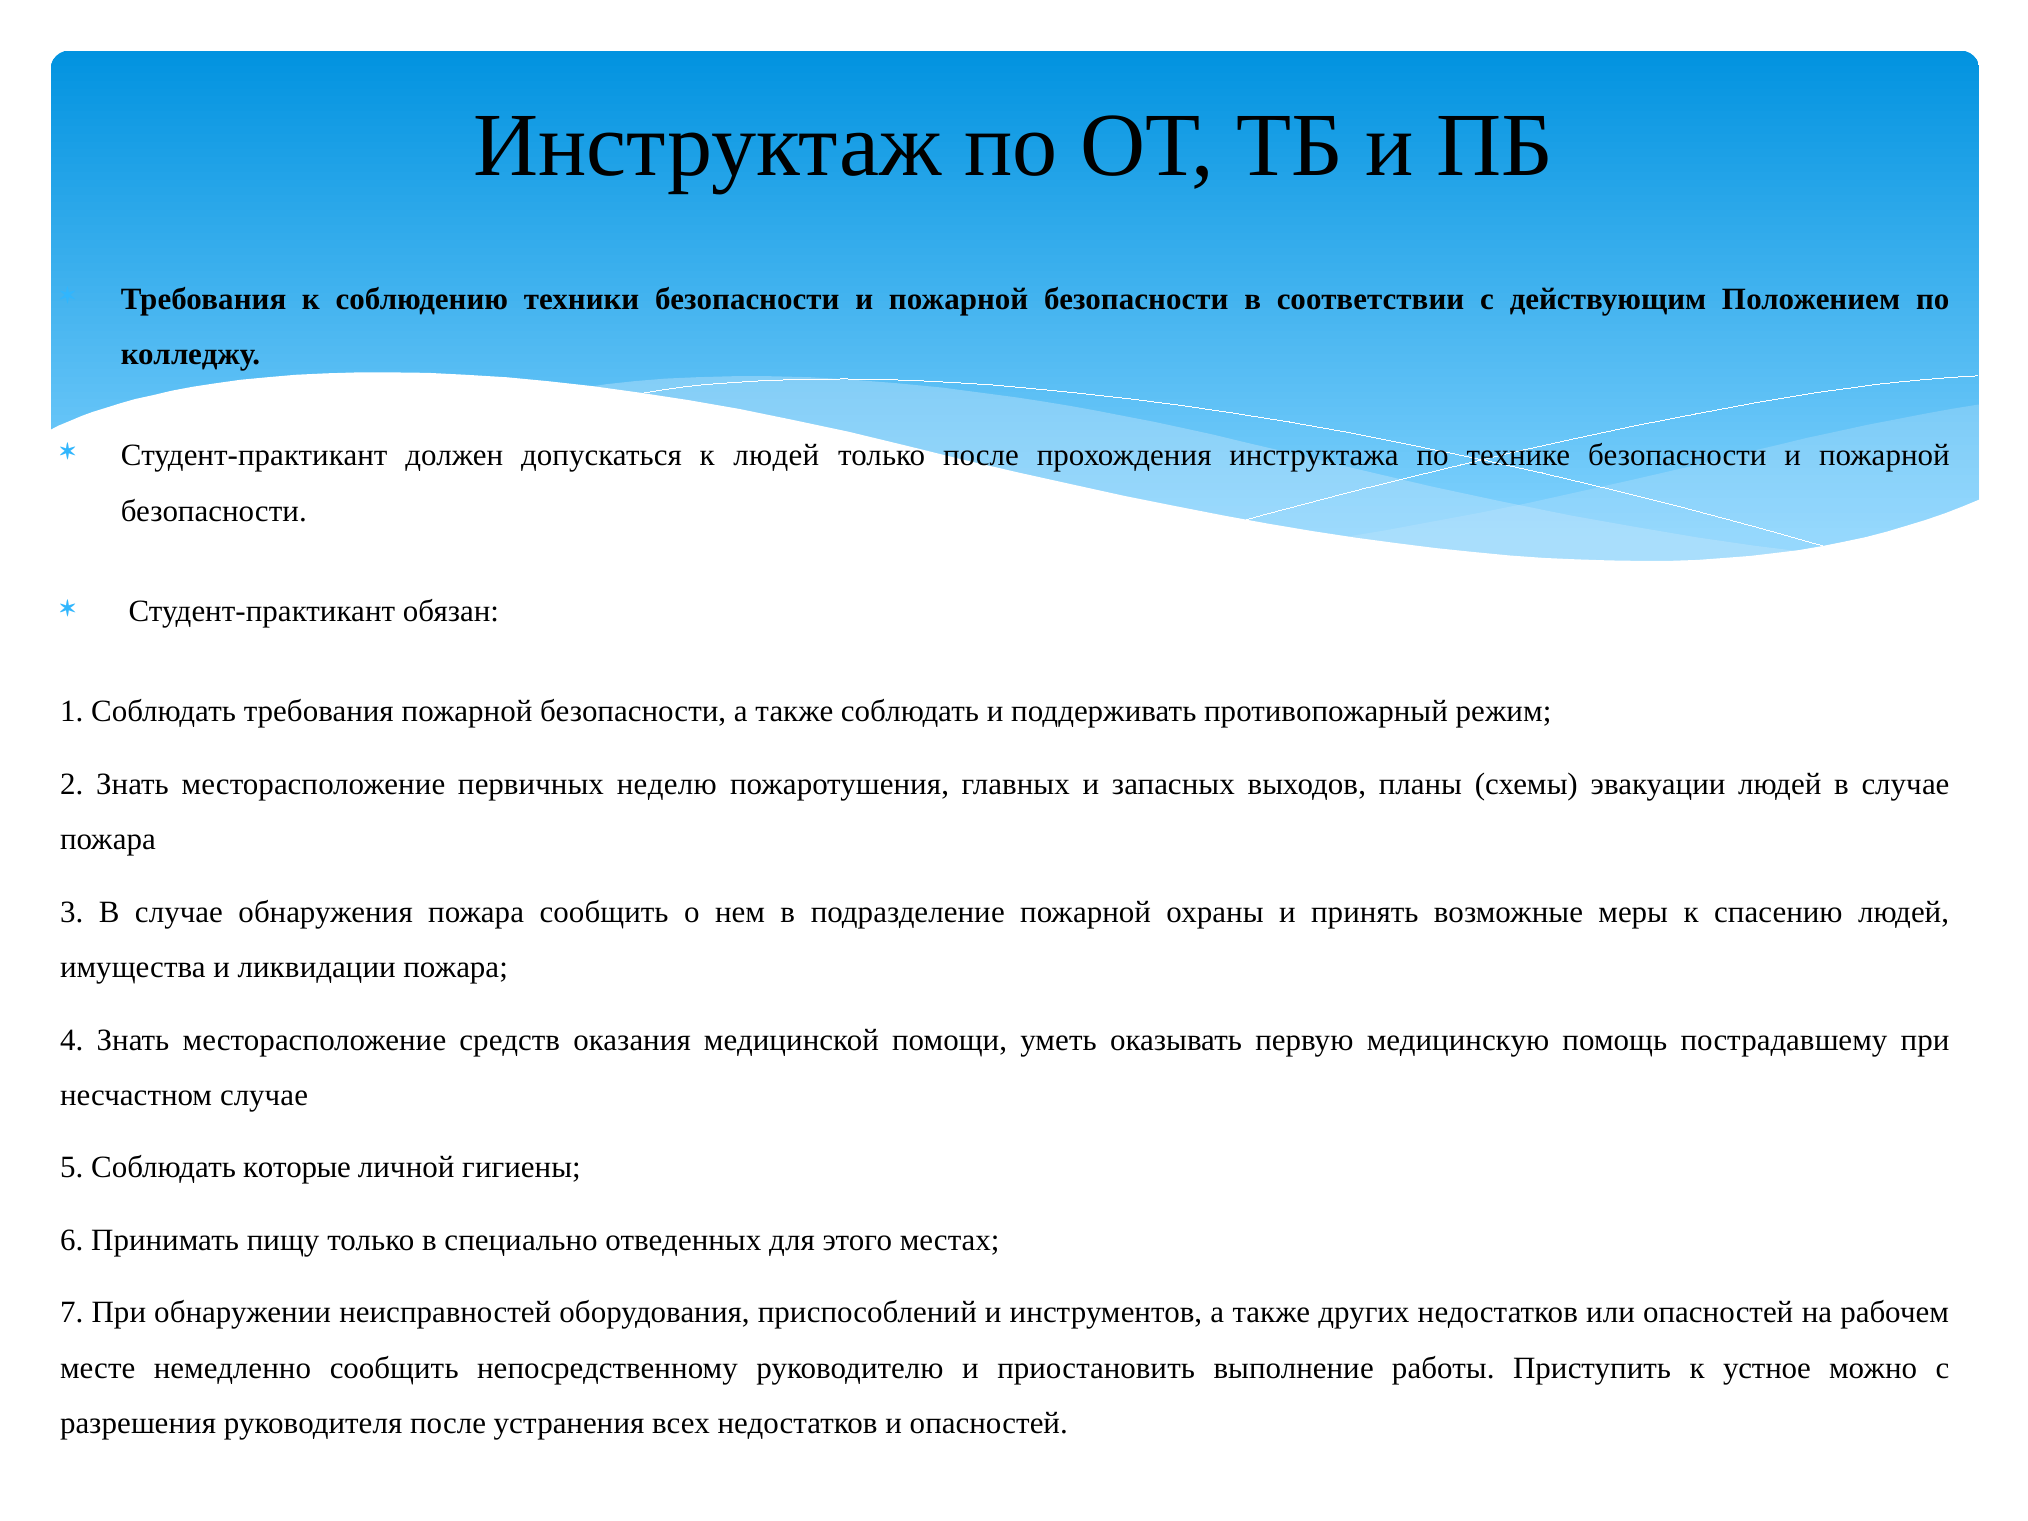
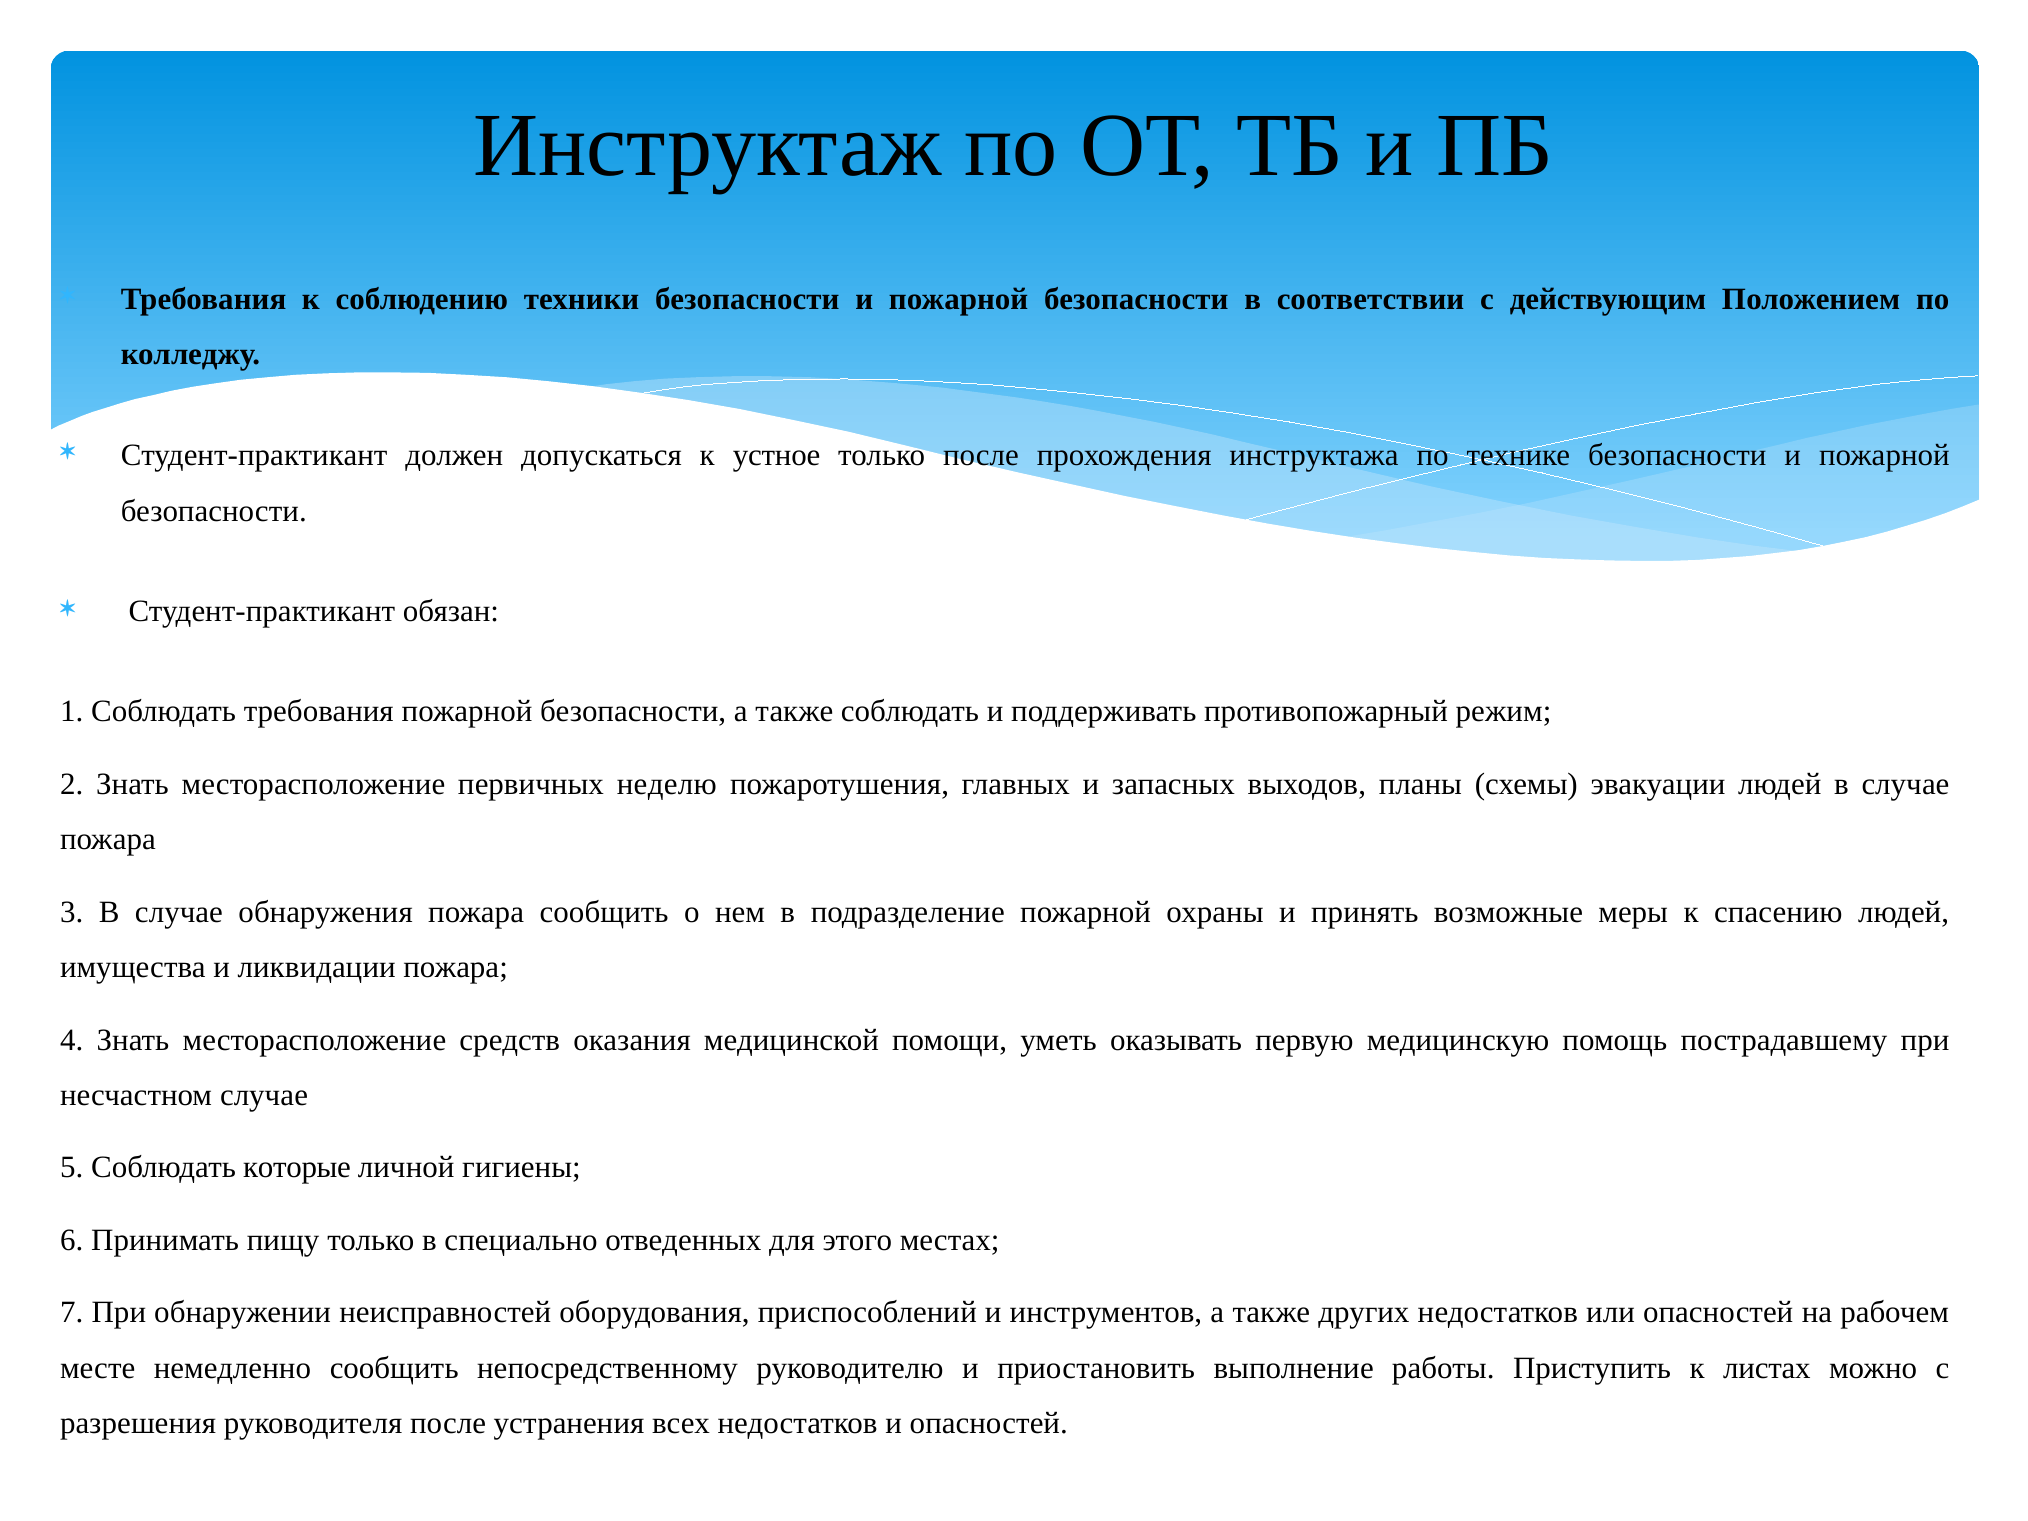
к людей: людей -> устное (777, 455)
устное: устное -> листах (1767, 1368)
